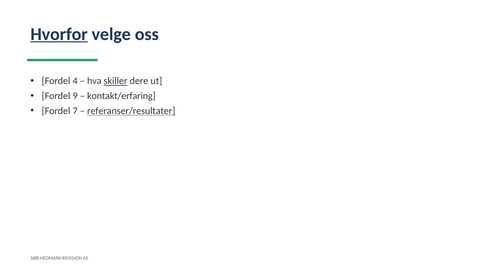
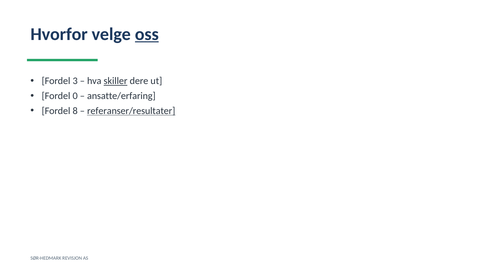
Hvorfor underline: present -> none (59, 34)
oss underline: none -> present (147, 34)
4: 4 -> 3 (75, 81)
9: 9 -> 0 (75, 96)
kontakt/erfaring: kontakt/erfaring -> ansatte/erfaring (121, 96)
7: 7 -> 8 (75, 111)
